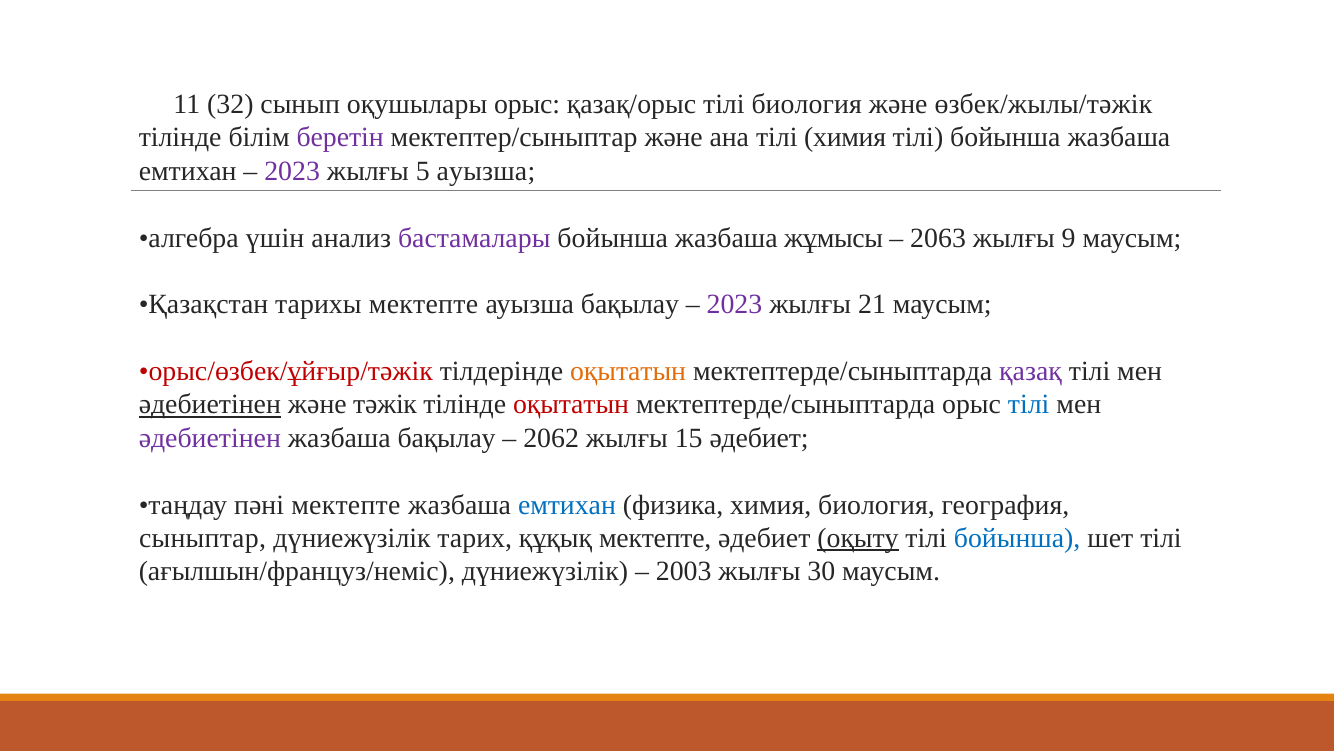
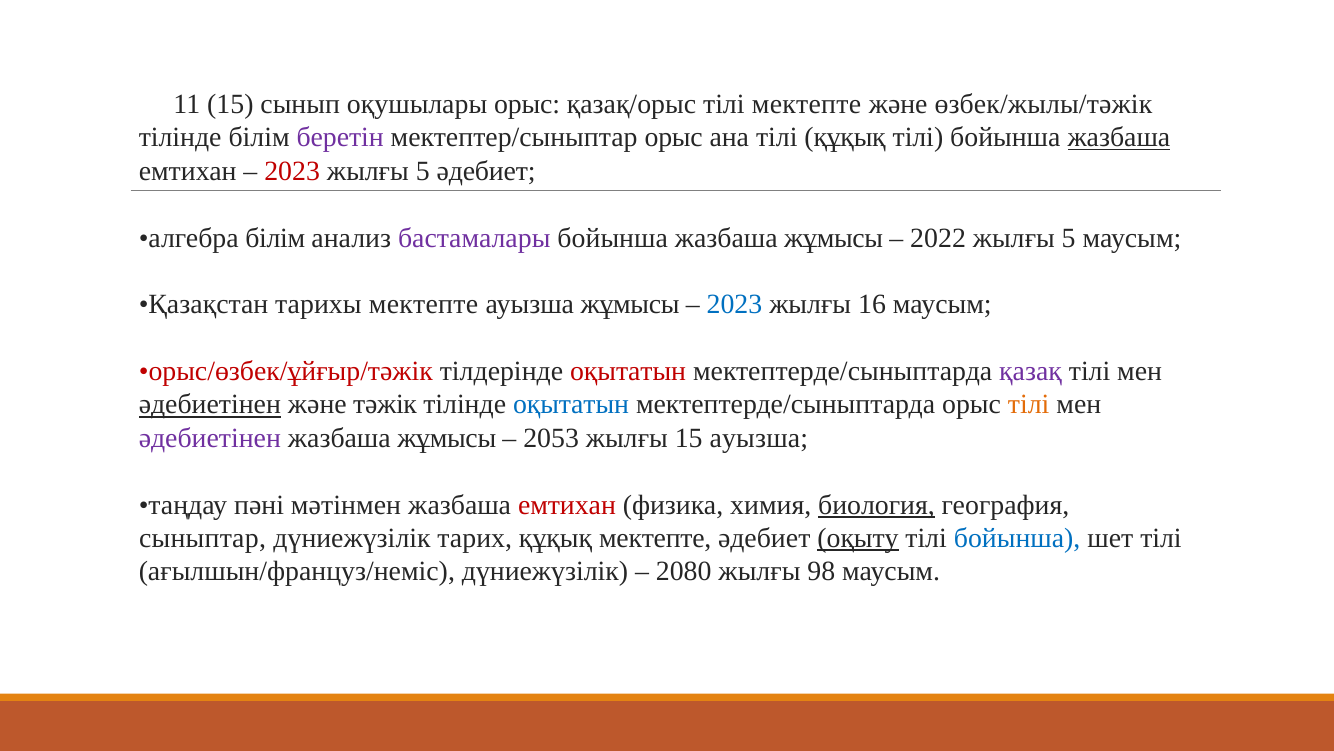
🔻11 32: 32 -> 15 (230, 104)
тілі биология: биология -> мектепте (807, 104)
мектептер/сыныптар және: және -> орыс (674, 138)
тілі химия: химия -> құқық (845, 138)
жазбаша underline: none -> present (1119, 138)
2023 colour: purple -> red (292, 171)
5 ауызша: ауызша -> әдебиет (486, 171)
алгебра үшін: үшін -> білім (275, 238)
2063: 2063 -> 2022 (938, 238)
9: 9 -> 5 (1069, 238)
ауызша бақылау: бақылау -> жұмысы (630, 304)
2023 colour: purple -> blue (734, 304)
21: 21 -> 16 (872, 304)
оқытатын colour: orange -> red (628, 371)
оқытатын colour: red -> blue (571, 404)
тілі colour: blue -> orange (1029, 404)
бақылау: бақылау -> жұмысы (447, 438)
2062: 2062 -> 2053 (551, 438)
15 әдебиет: әдебиет -> ауызша (759, 438)
пәні мектепте: мектепте -> мәтінмен (346, 505)
емтихан colour: blue -> red (567, 505)
биология underline: none -> present (876, 505)
2003: 2003 -> 2080 (684, 571)
30: 30 -> 98 (821, 571)
